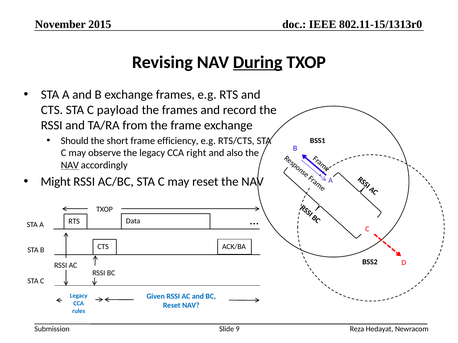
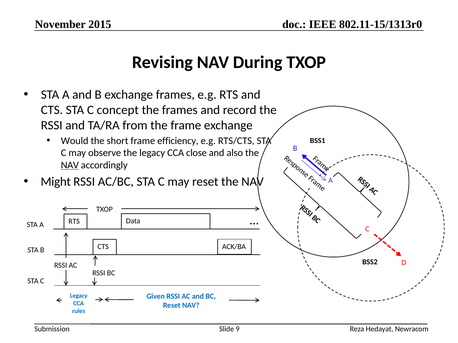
During underline: present -> none (258, 62)
payload: payload -> concept (118, 110)
Should: Should -> Would (75, 141)
right: right -> close (196, 153)
